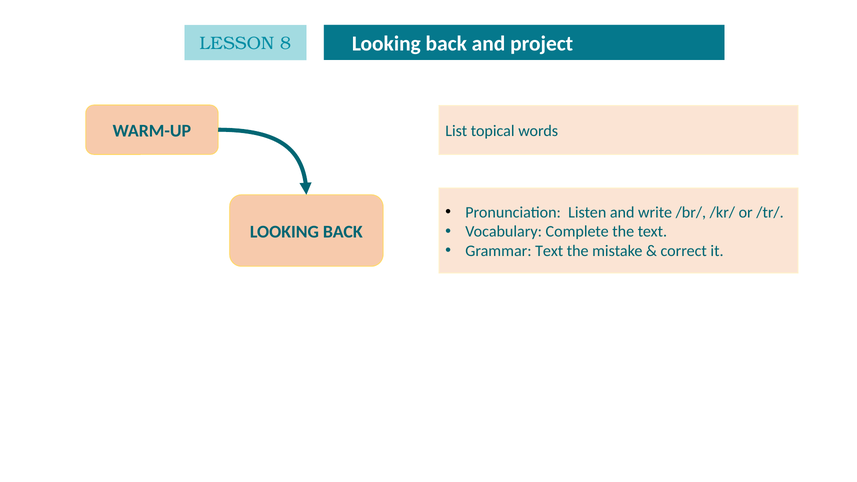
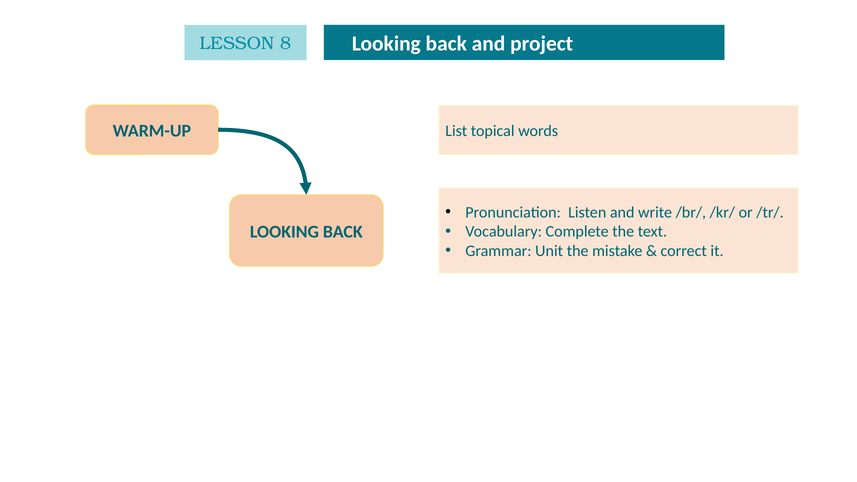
Grammar Text: Text -> Unit (549, 251)
